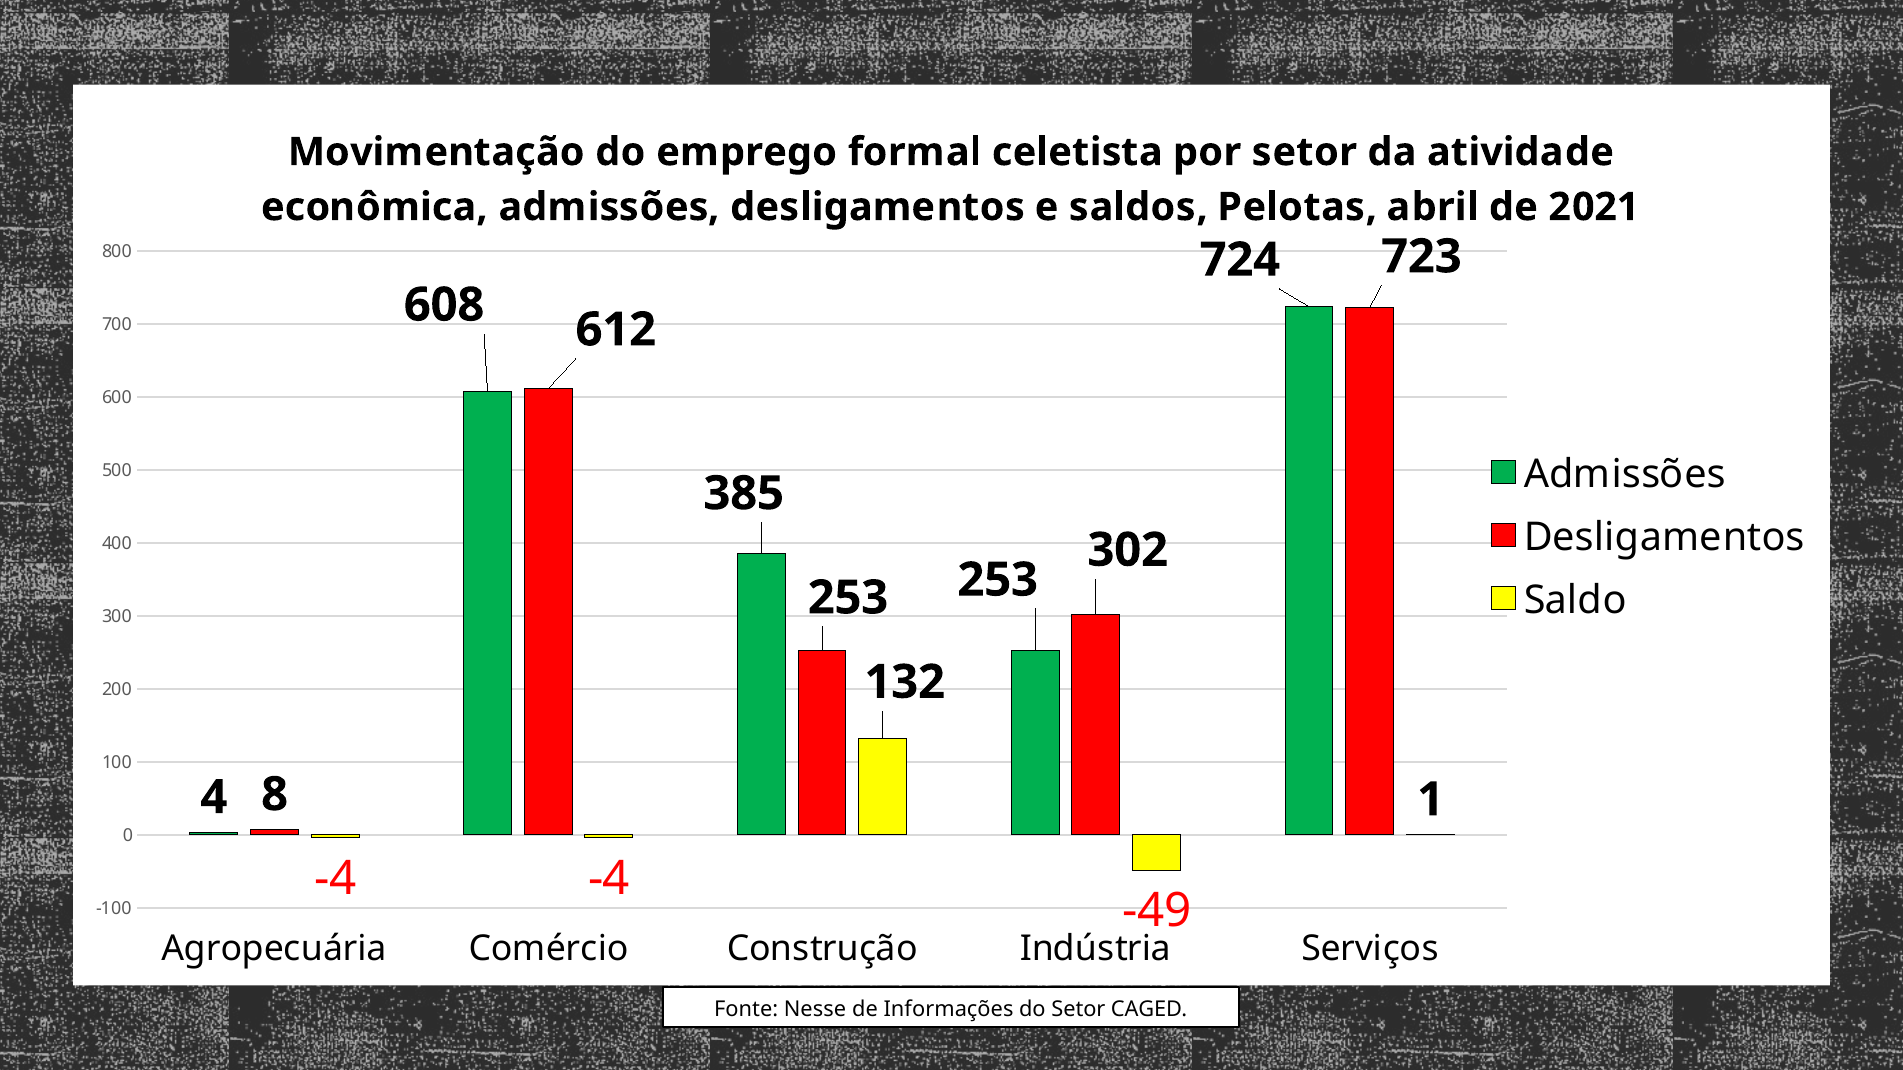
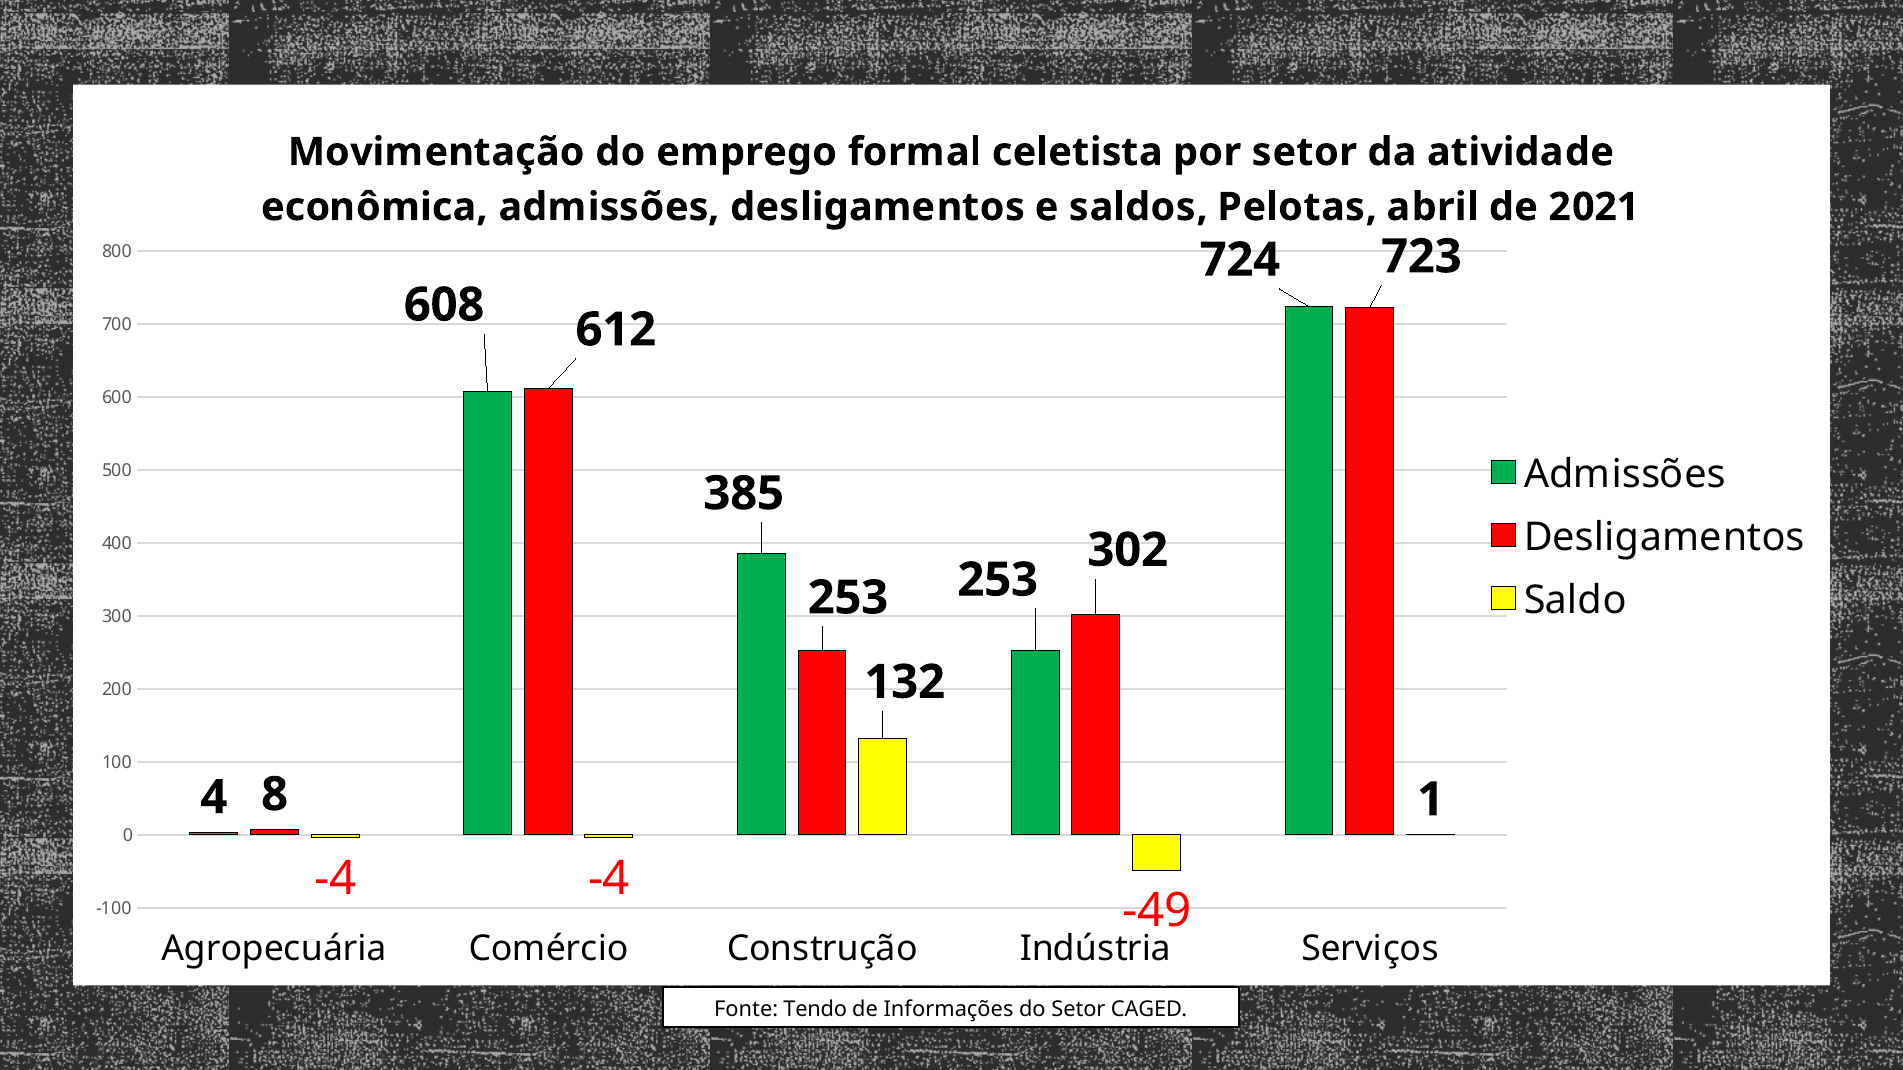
Nesse: Nesse -> Tendo (815, 1009)
